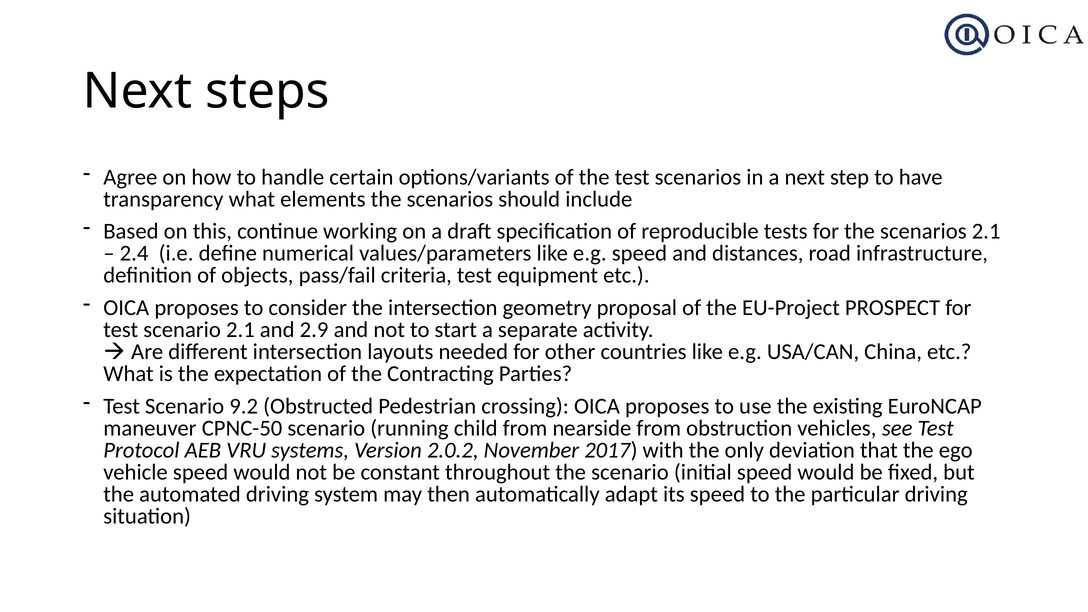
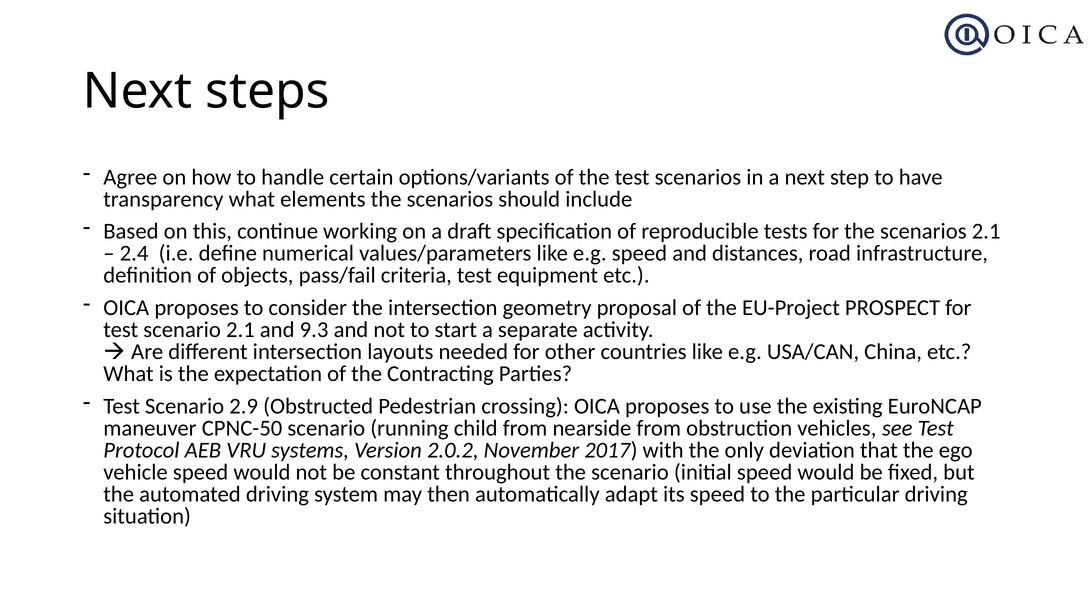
2.9: 2.9 -> 9.3 (314, 330)
9.2: 9.2 -> 2.9 (244, 406)
